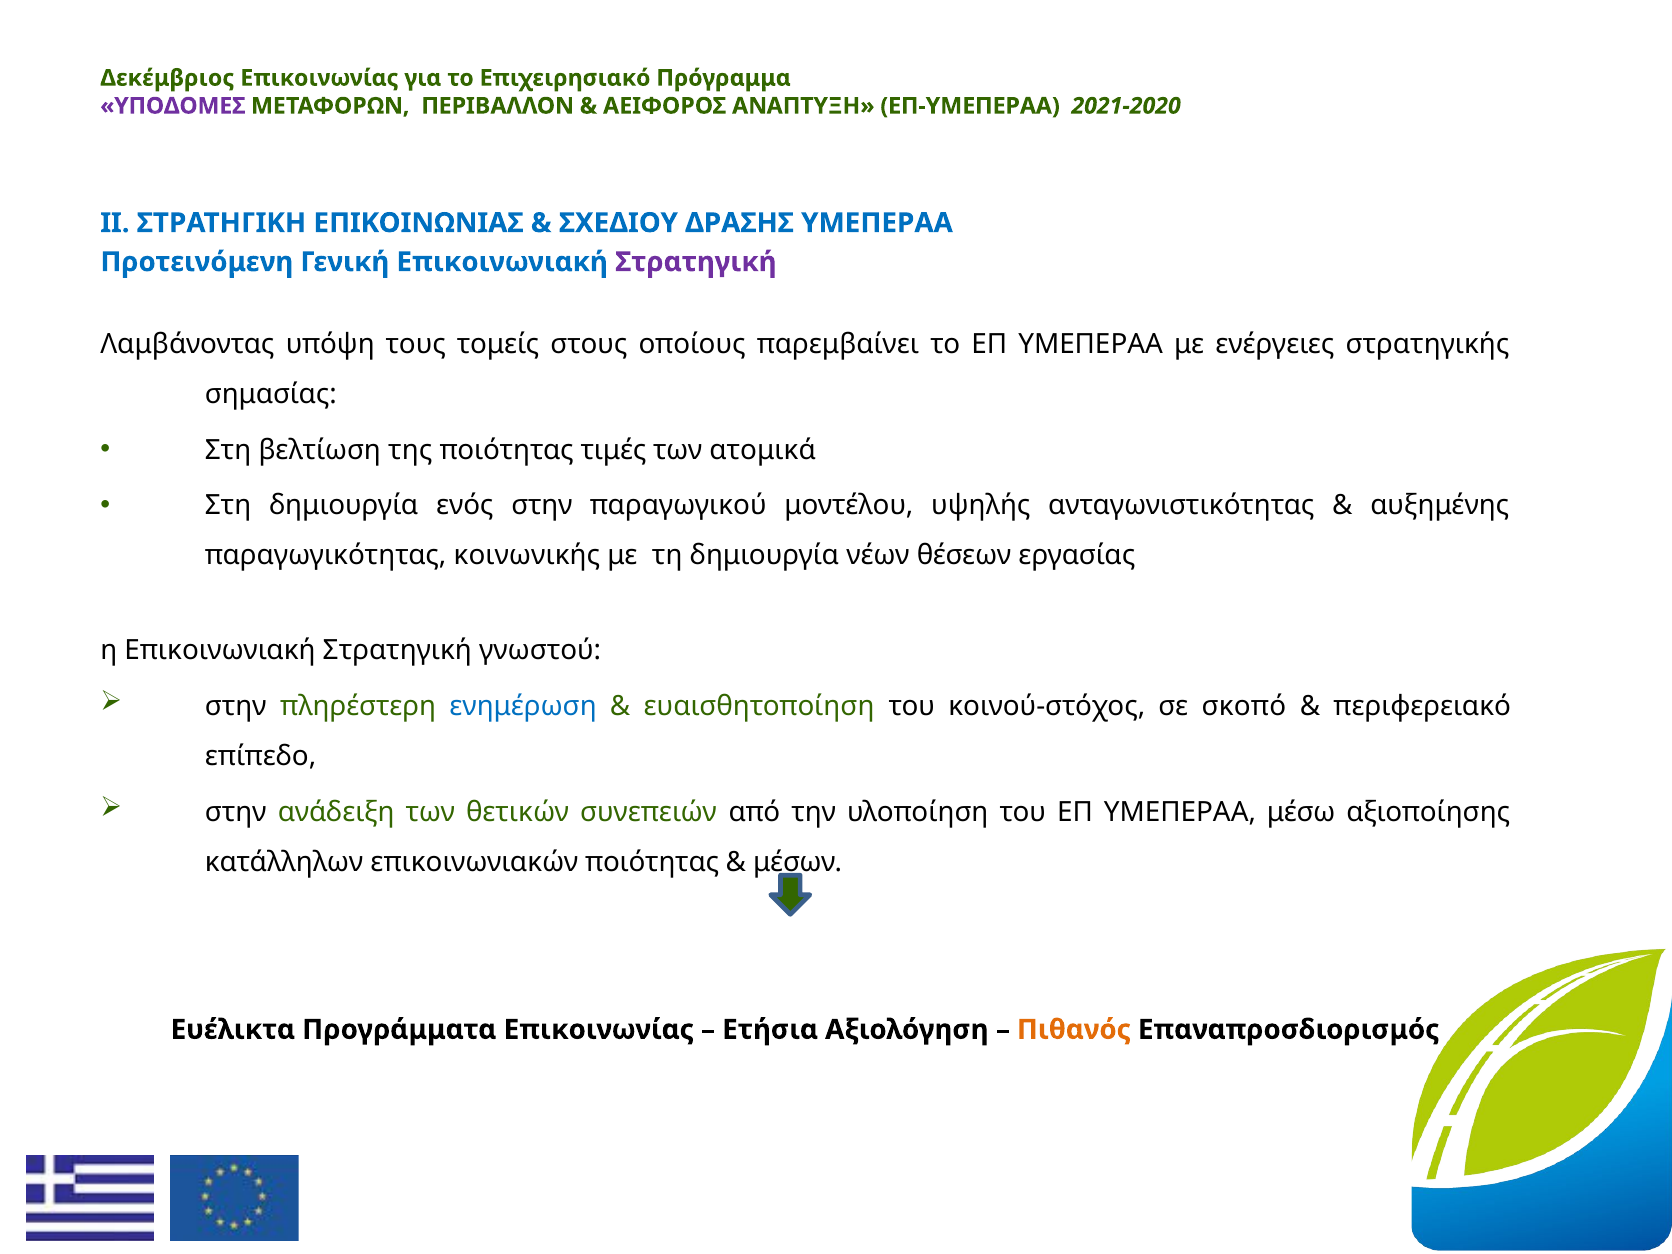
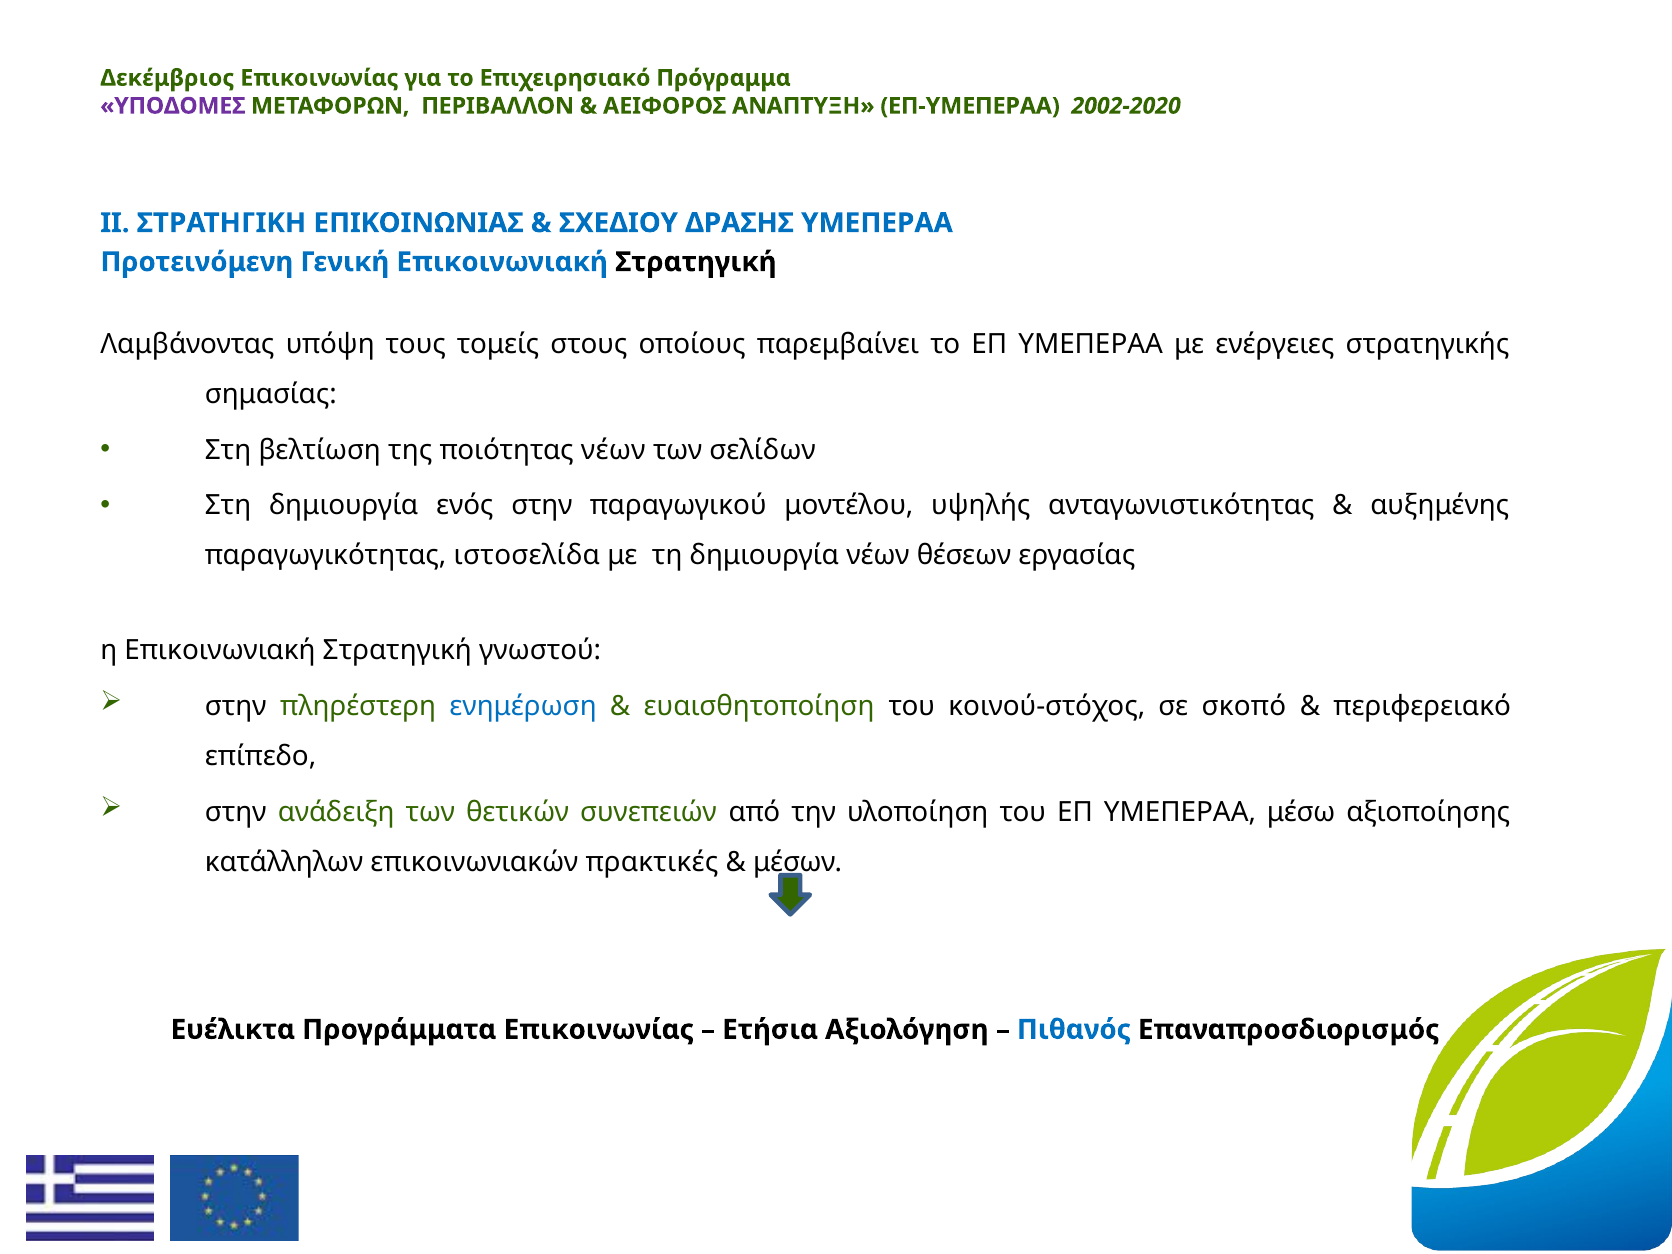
2021-2020: 2021-2020 -> 2002-2020 (1126, 106)
Στρατηγική colour: purple -> black (696, 262)
ποιότητας τιμές: τιμές -> νέων (613, 450)
ατομικά: ατομικά -> σελίδων (763, 450)
κοινωνικής: κοινωνικής -> ιστοσελίδα (527, 556)
επικοινωνιακών ποιότητας: ποιότητας -> πρακτικές (652, 862)
Πιθανός colour: orange -> blue (1074, 1030)
